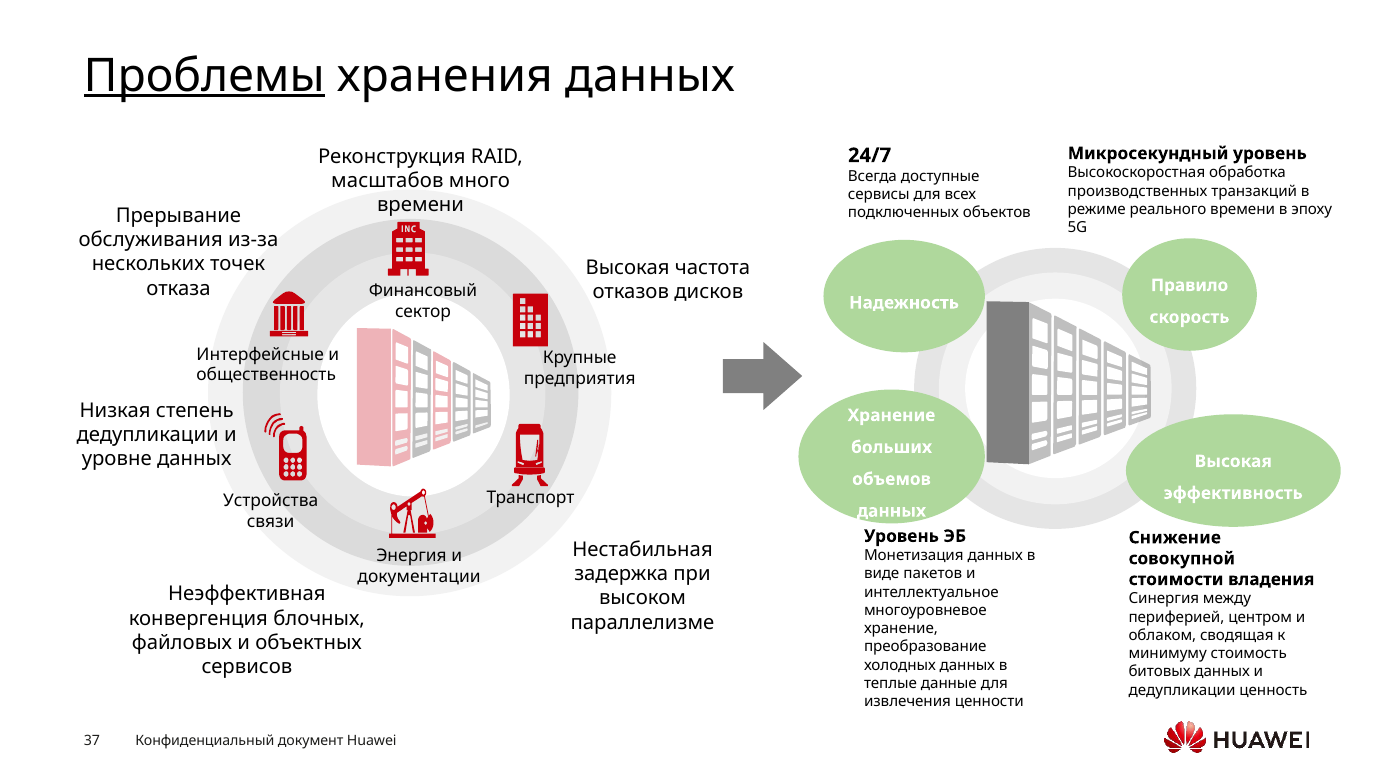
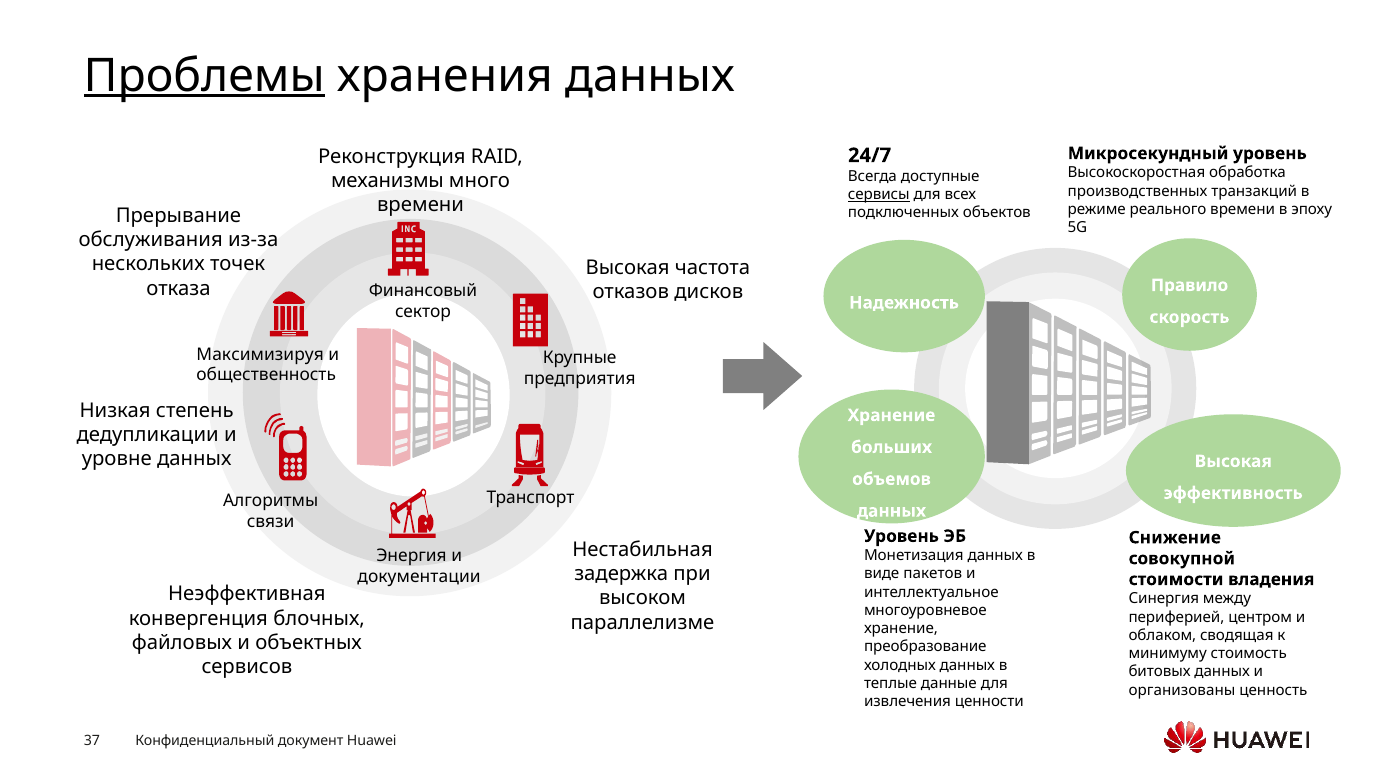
масштабов: масштабов -> механизмы (388, 181)
сервисы underline: none -> present (879, 195)
Интерфейсные: Интерфейсные -> Максимизируя (260, 354)
Устройства: Устройства -> Алгоритмы (271, 501)
дедупликации: дедупликации -> организованы (1182, 690)
